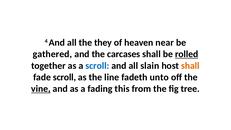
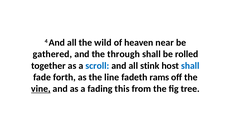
they: they -> wild (103, 43)
carcases: carcases -> through (124, 54)
rolled underline: present -> none (187, 54)
slain: slain -> stink (150, 66)
shall colour: orange -> blue (190, 66)
fade scroll: scroll -> forth (64, 77)
unto: unto -> rams (159, 77)
